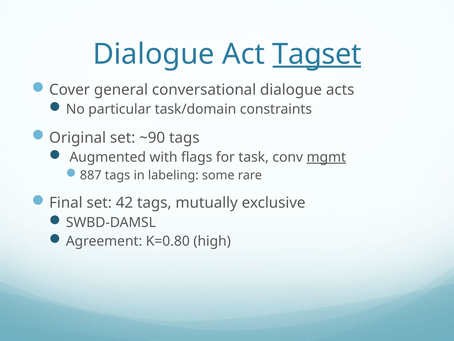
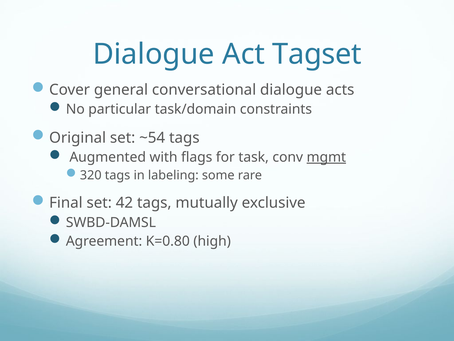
Tagset underline: present -> none (317, 54)
~90: ~90 -> ~54 (152, 138)
887: 887 -> 320 (91, 175)
